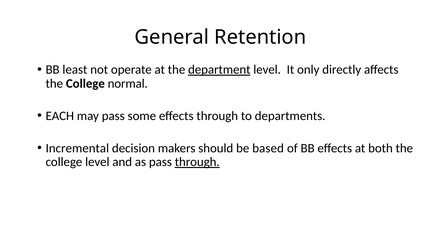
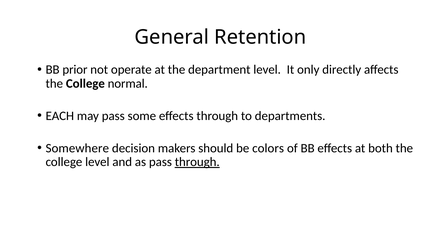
least: least -> prior (75, 70)
department underline: present -> none (219, 70)
Incremental: Incremental -> Somewhere (77, 148)
based: based -> colors (268, 148)
